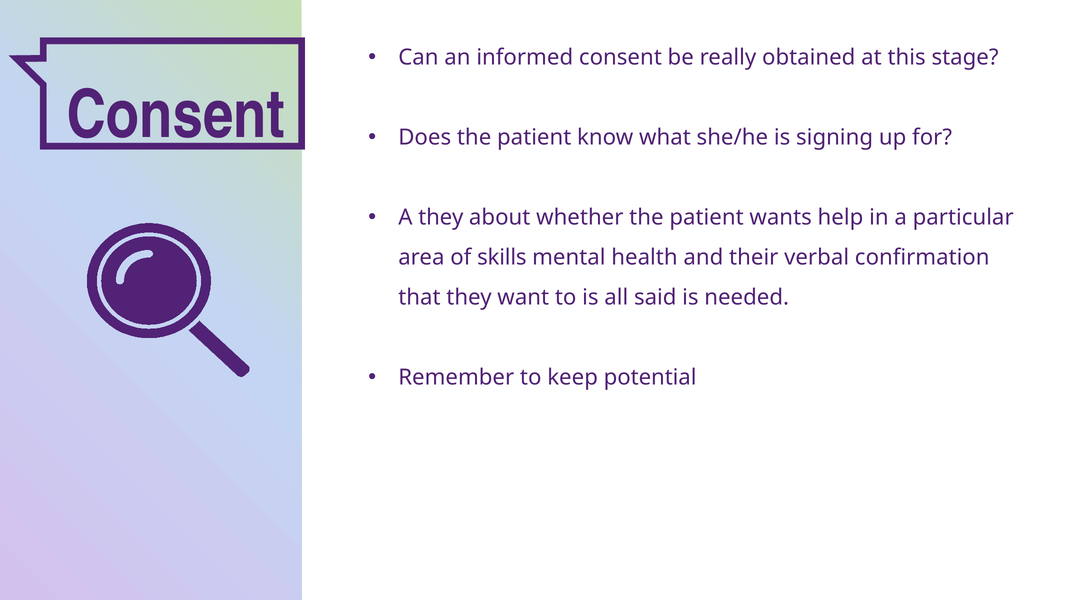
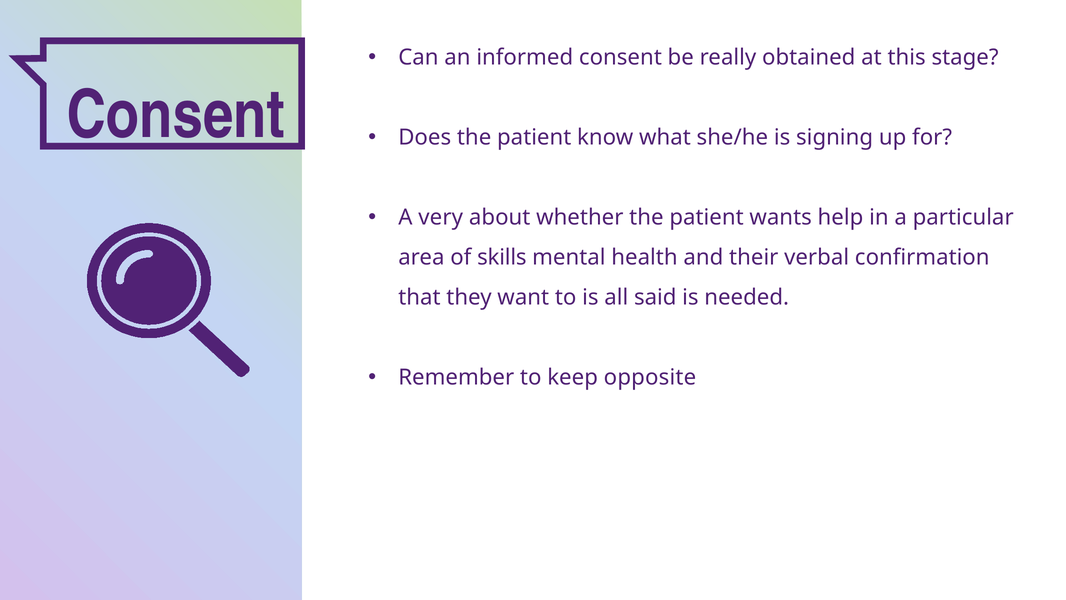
A they: they -> very (441, 217)
potential: potential -> opposite (650, 377)
